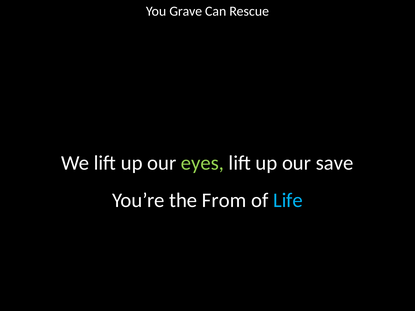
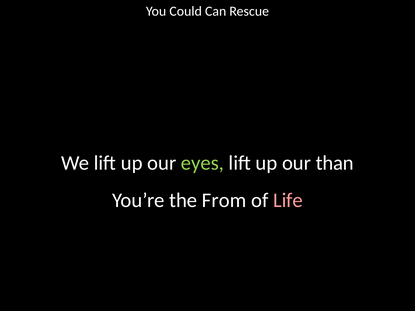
Grave: Grave -> Could (186, 11)
save: save -> than (335, 163)
Life colour: light blue -> pink (288, 201)
